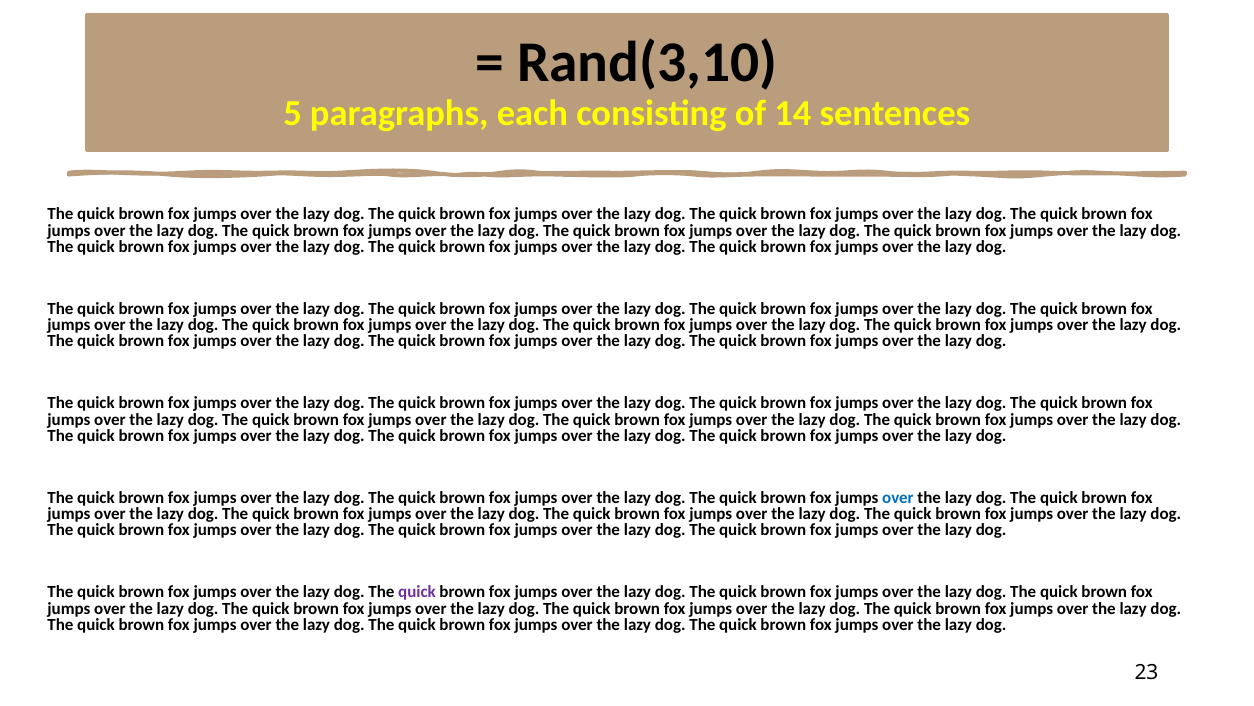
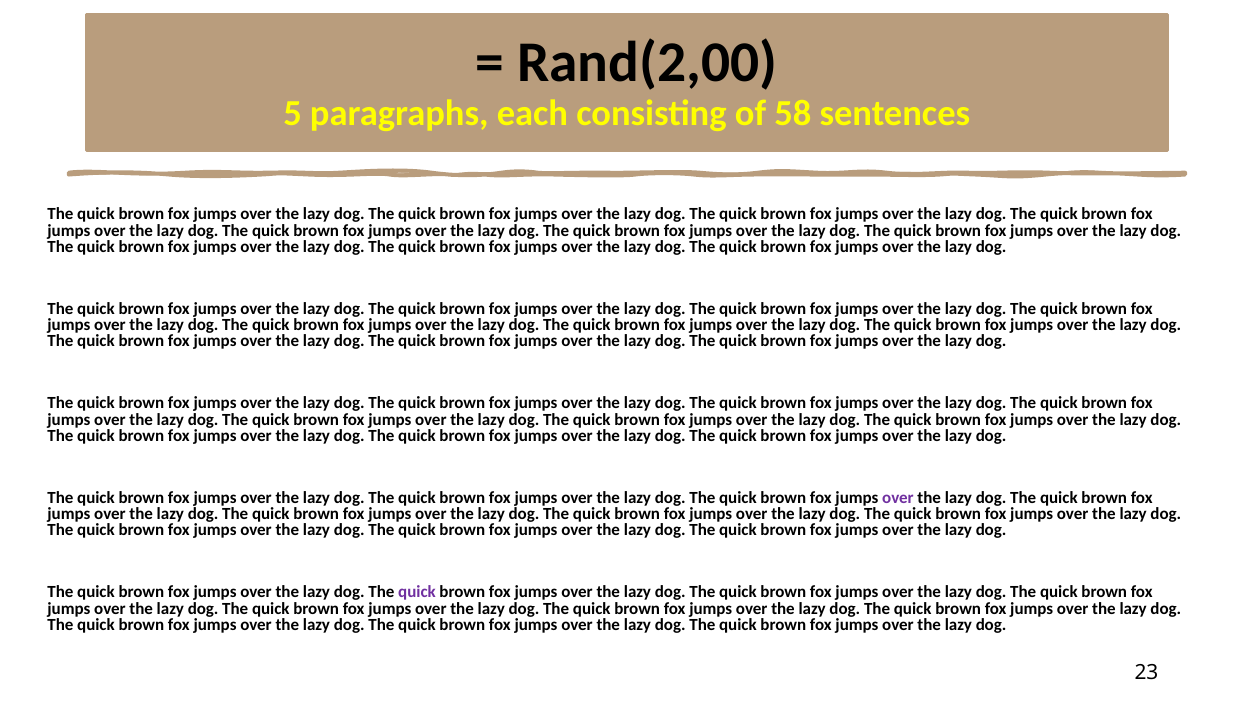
Rand(3,10: Rand(3,10 -> Rand(2,00 (647, 62)
14: 14 -> 58 (793, 113)
over colour: blue -> purple (898, 497)
